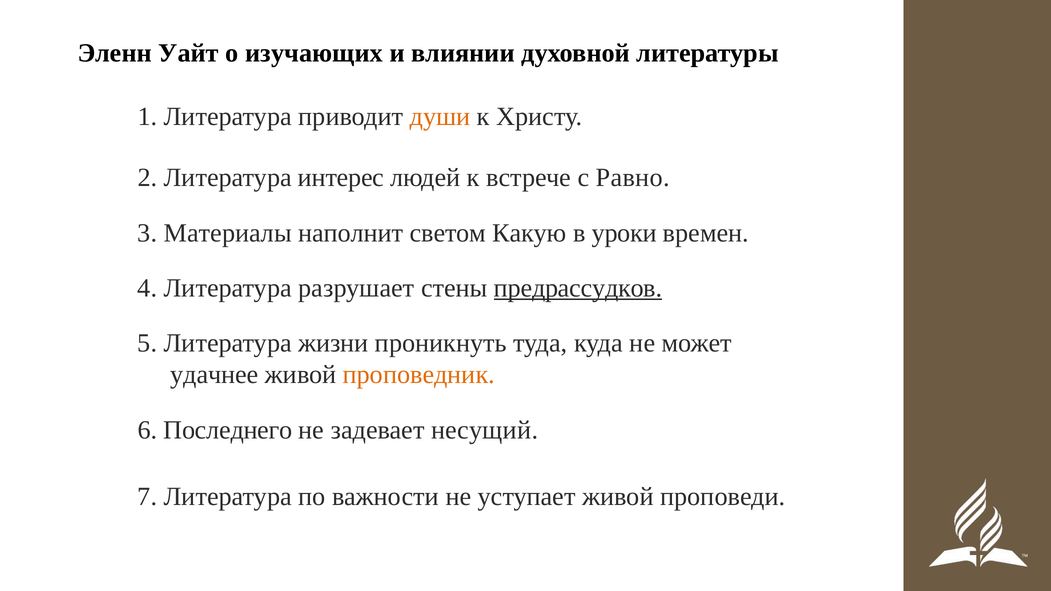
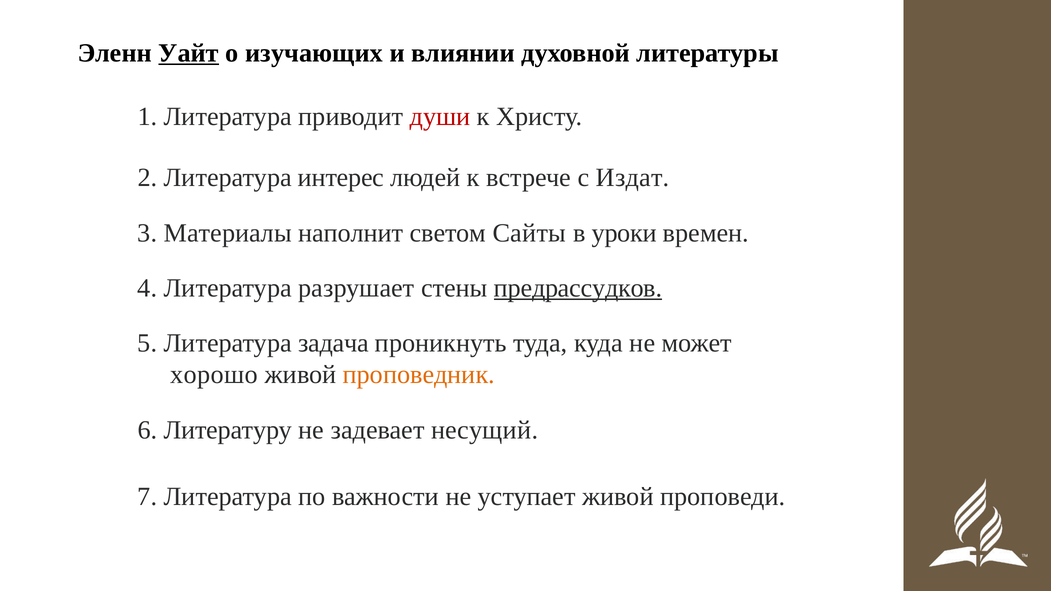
Уайт underline: none -> present (189, 53)
души colour: orange -> red (440, 117)
Равно: Равно -> Издат (633, 177)
Какую: Какую -> Сайты (529, 233)
жизни: жизни -> задача (333, 343)
удачнее: удачнее -> хорошо (214, 375)
Последнего: Последнего -> Литературу (228, 430)
